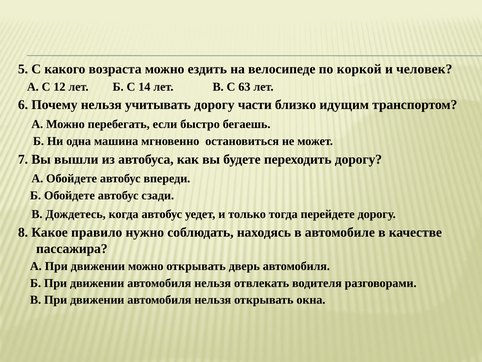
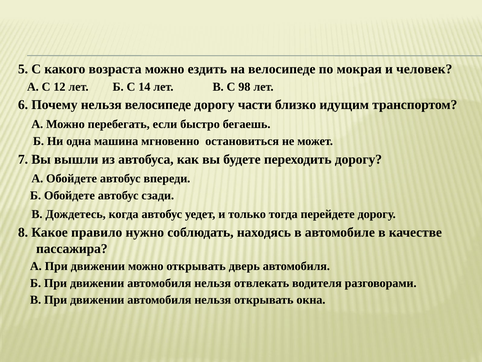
коркой: коркой -> мокрая (359, 69)
63: 63 -> 98 (244, 87)
нельзя учитывать: учитывать -> велосипеде (158, 105)
